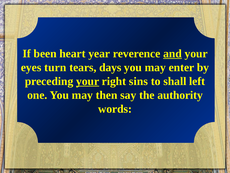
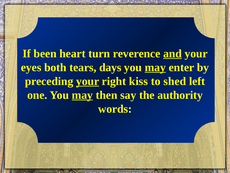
year: year -> turn (99, 53)
turn: turn -> both (55, 67)
may underline: none -> present (155, 67)
sins: sins -> kiss (138, 81)
shall: shall -> shed (175, 81)
may underline: none -> present (82, 95)
